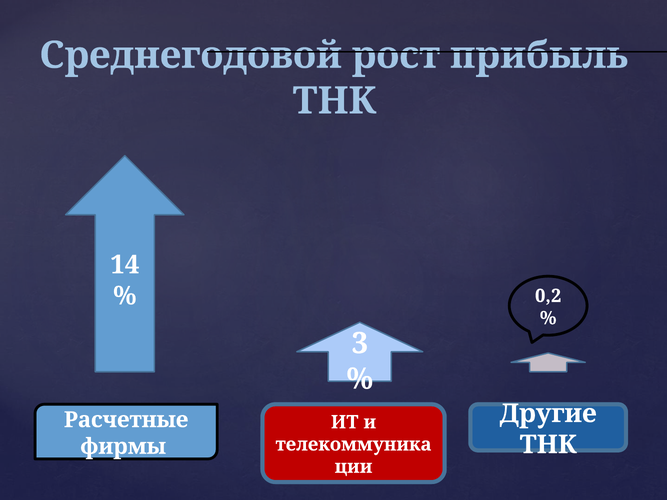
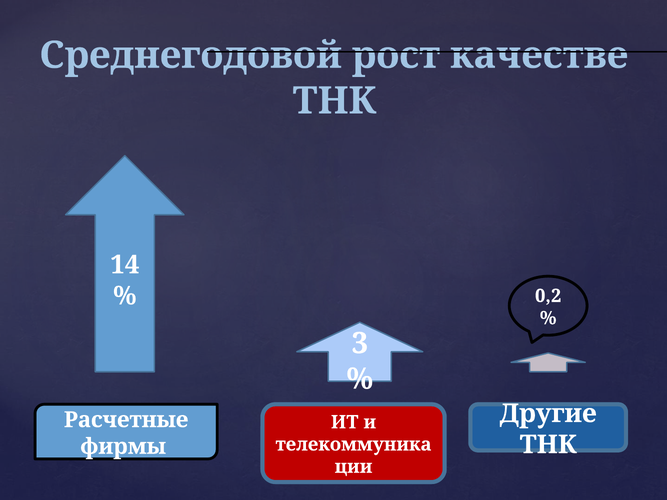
прибыль: прибыль -> качестве (539, 55)
